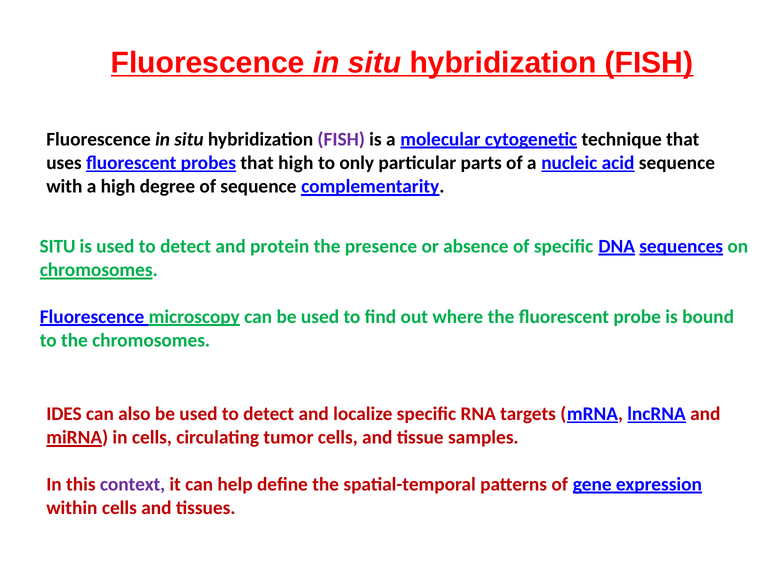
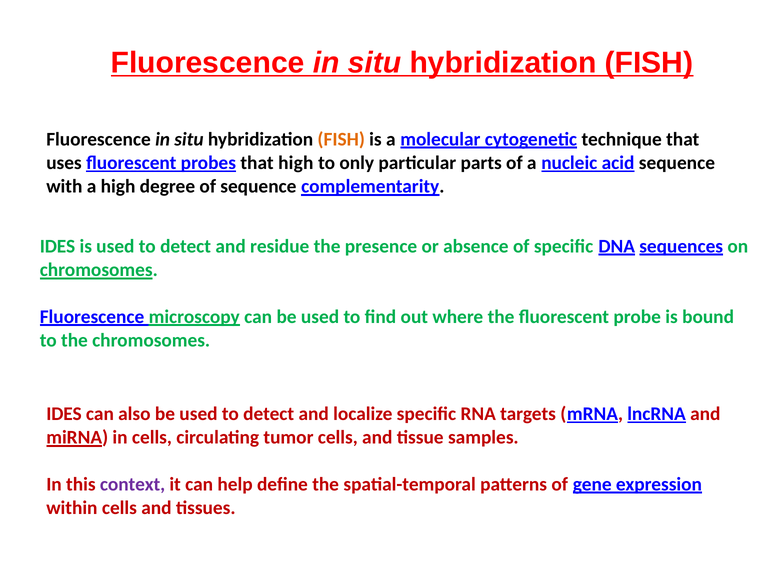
FISH colour: purple -> orange (341, 139)
SITU: SITU -> IDES (58, 246)
protein: protein -> residue (280, 246)
